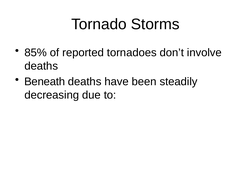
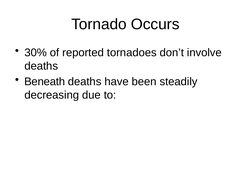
Storms: Storms -> Occurs (155, 24)
85%: 85% -> 30% (36, 53)
